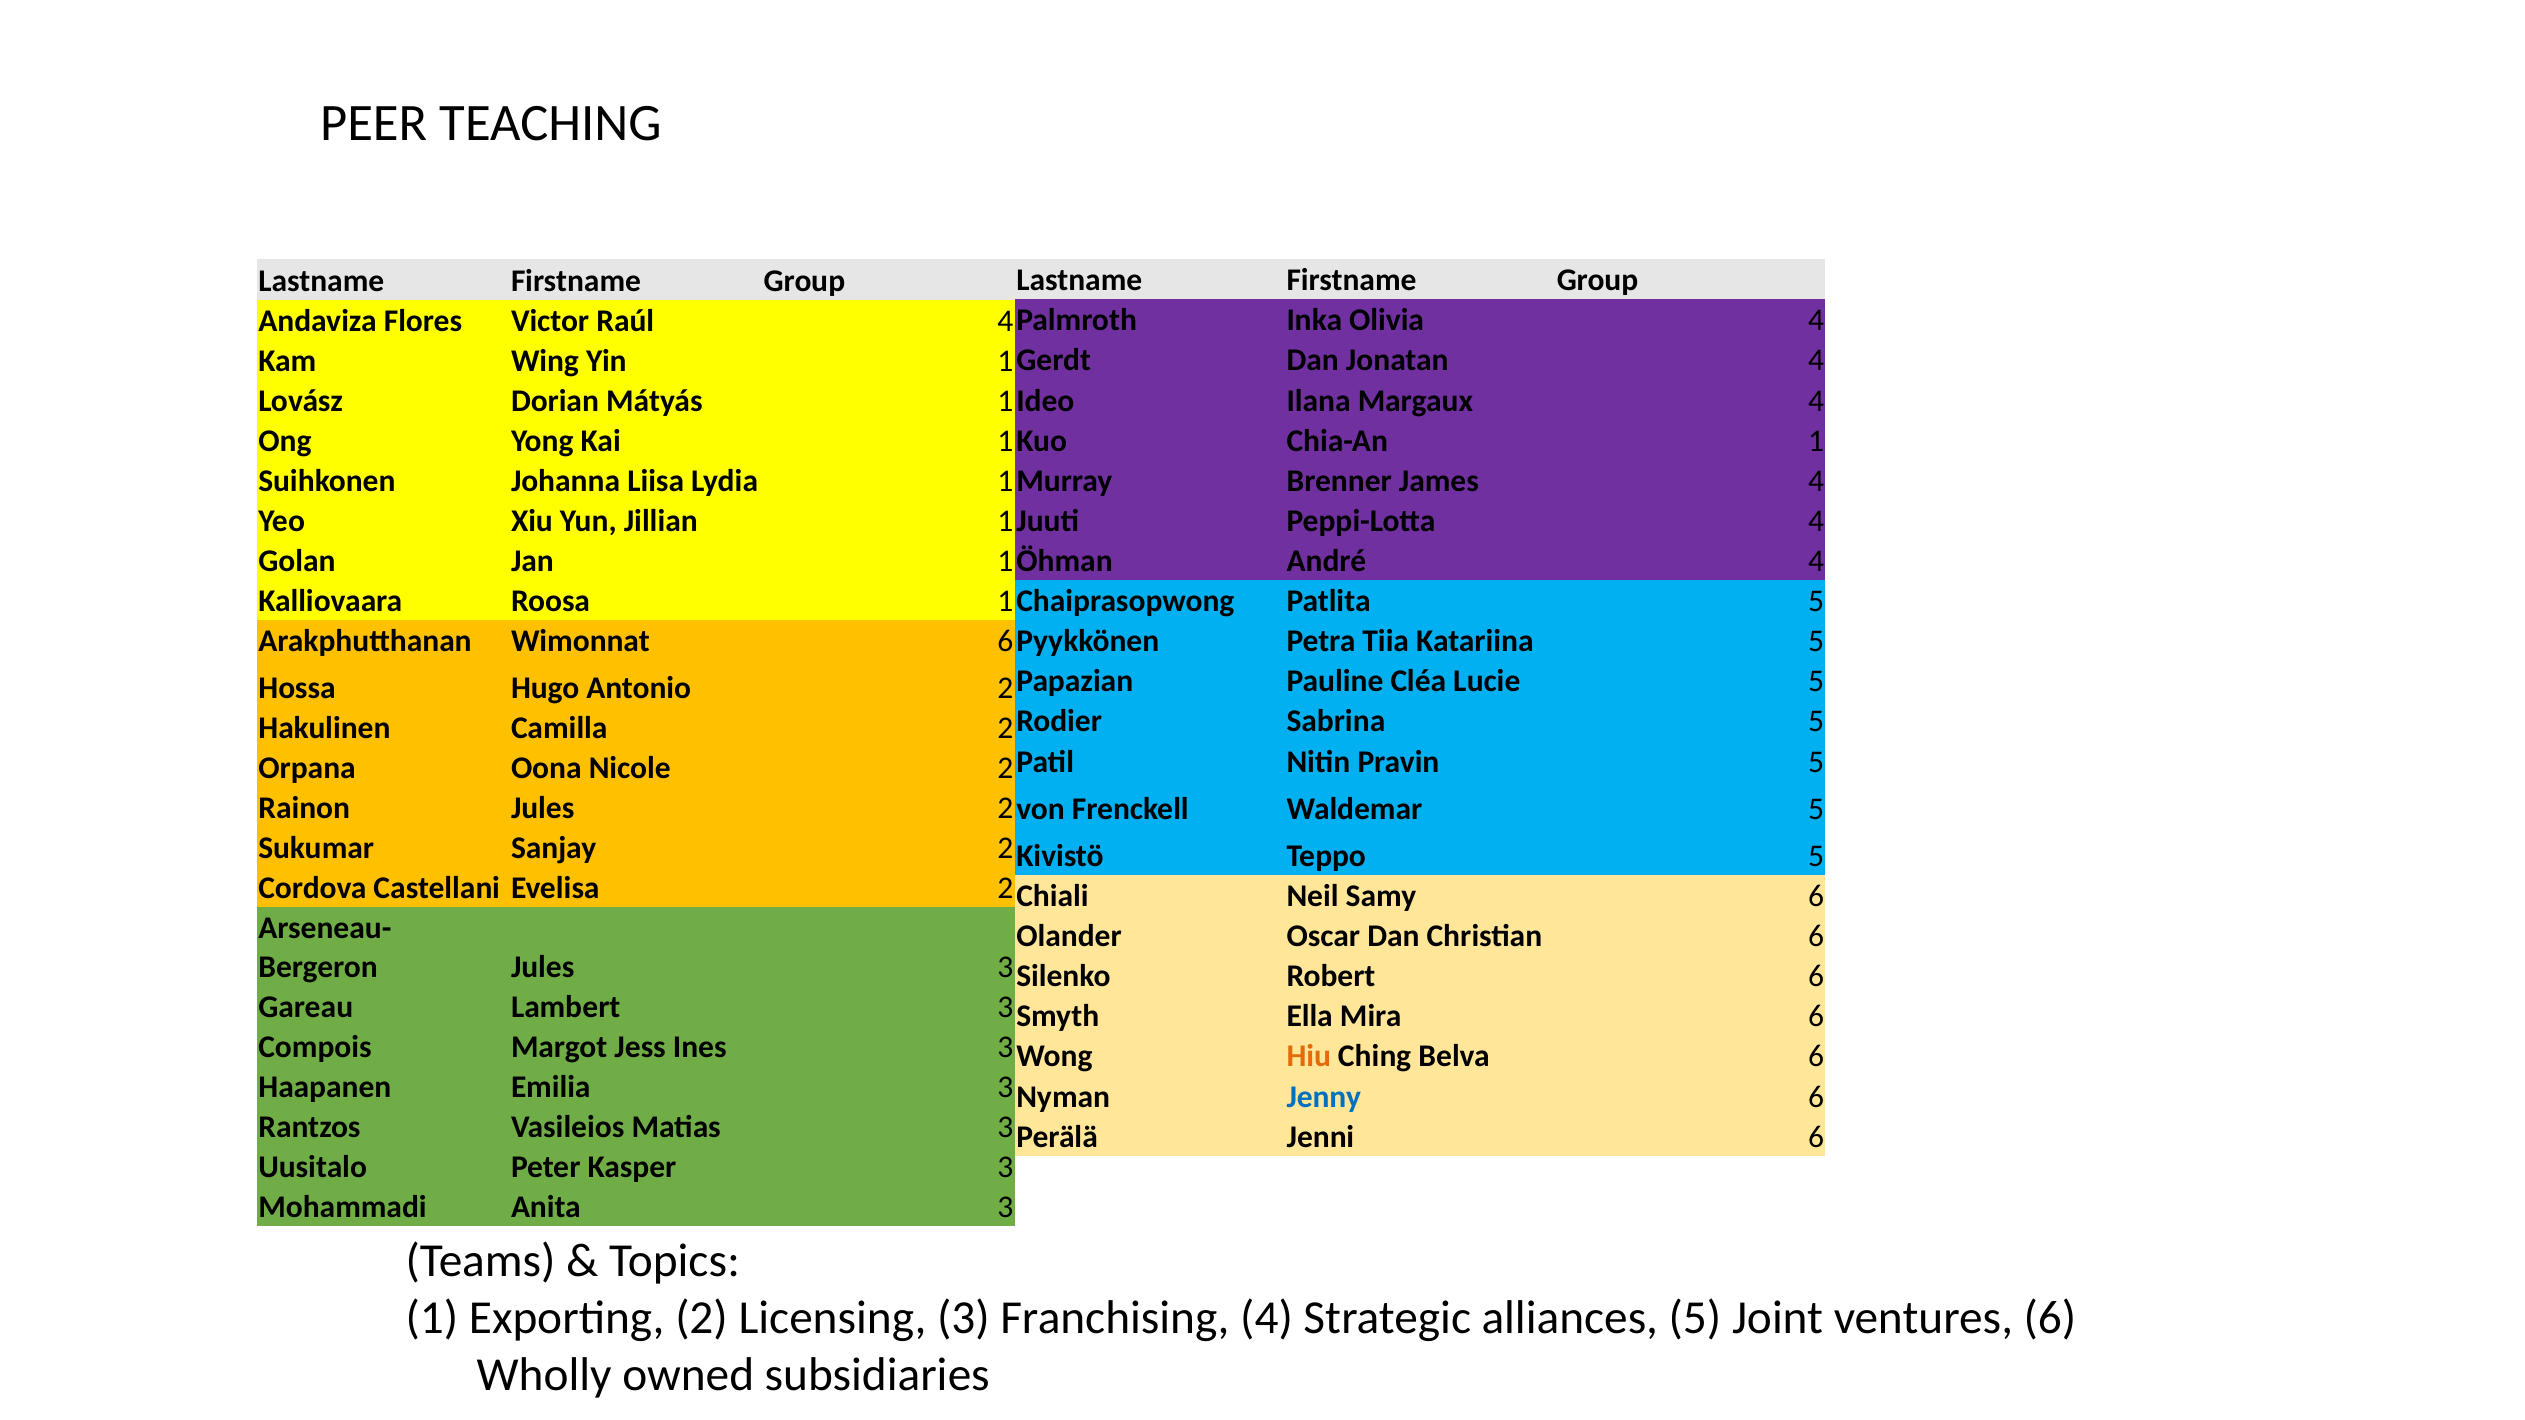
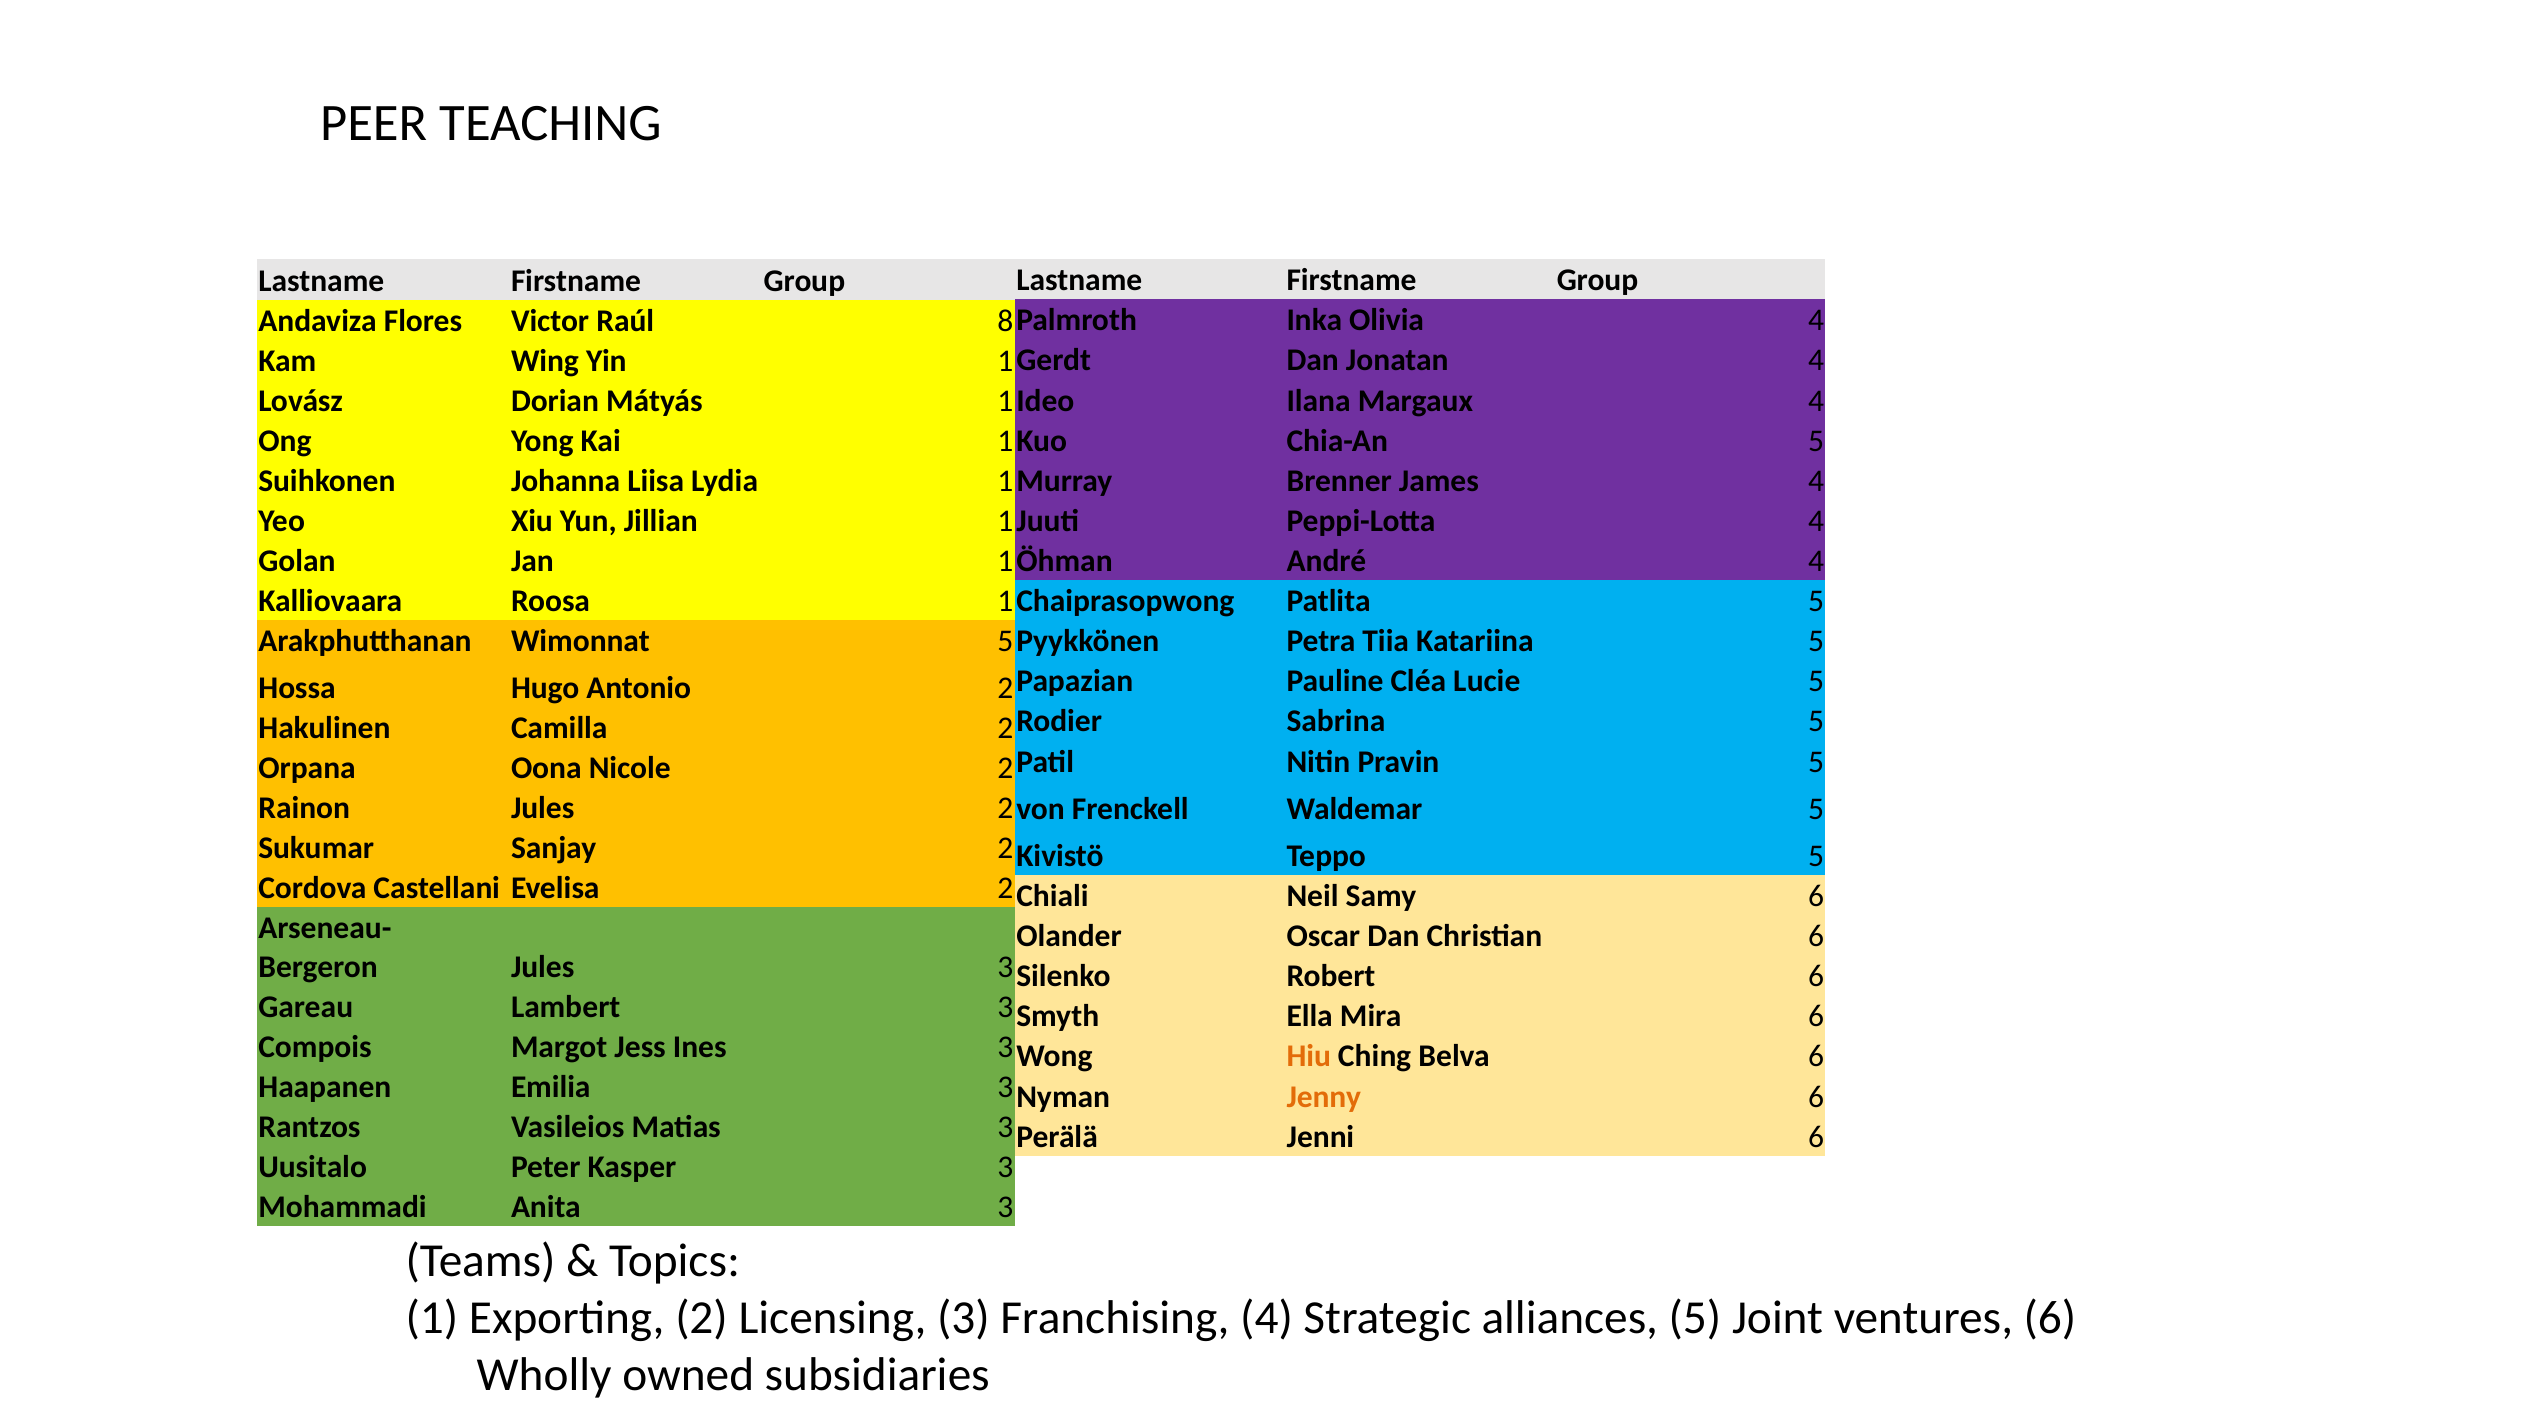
Raúl 4: 4 -> 8 (1005, 321)
Chia-An 1: 1 -> 5 (1816, 441)
Wimonnat 6: 6 -> 5 (1005, 641)
Jenny colour: blue -> orange (1324, 1097)
